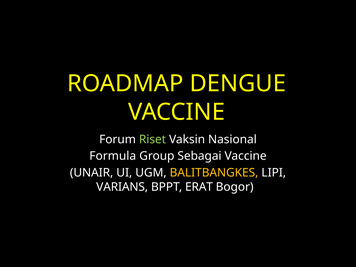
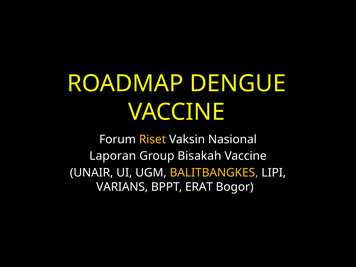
Riset colour: light green -> yellow (152, 139)
Formula: Formula -> Laporan (113, 156)
Sebagai: Sebagai -> Bisakah (199, 156)
